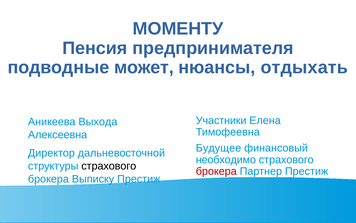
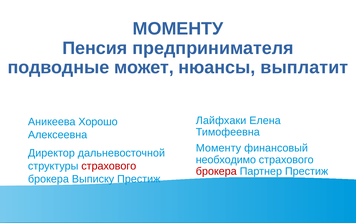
отдыхать: отдыхать -> выплатит (304, 67)
Участники: Участники -> Лайфхаки (221, 120)
Выхода: Выхода -> Хорошо (98, 122)
Будущее: Будущее -> Моменту (218, 148)
страхового colour: black -> red (109, 166)
